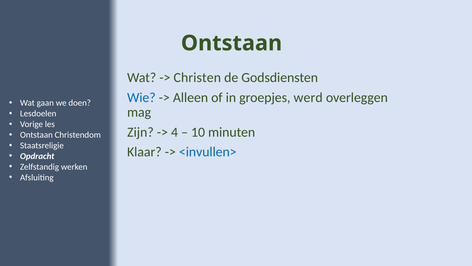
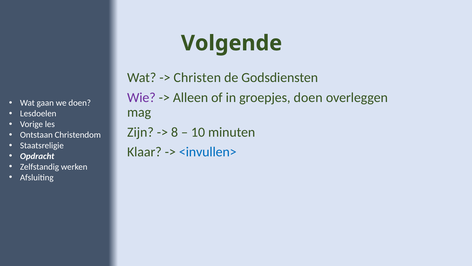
Ontstaan: Ontstaan -> Volgende (232, 43)
Wie colour: blue -> purple (141, 97)
groepjes werd: werd -> doen (308, 97)
4: 4 -> 8 (175, 132)
